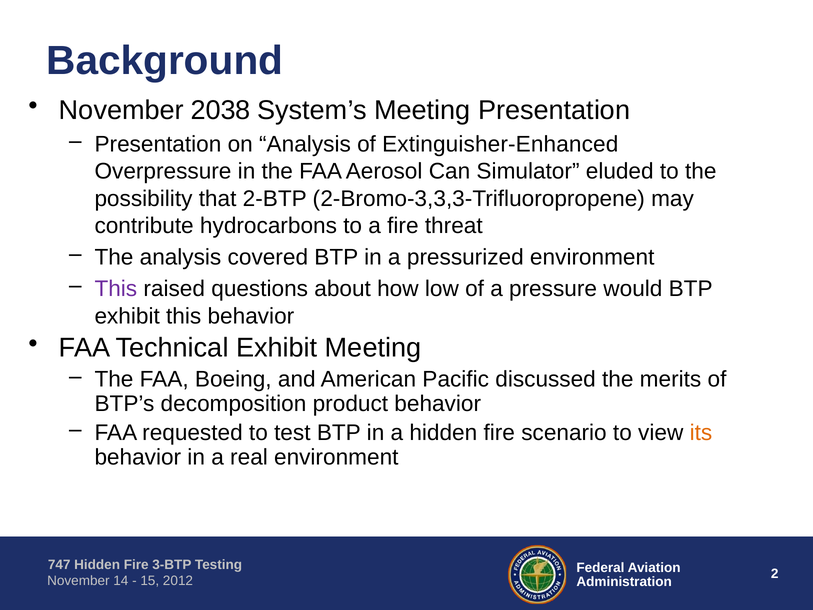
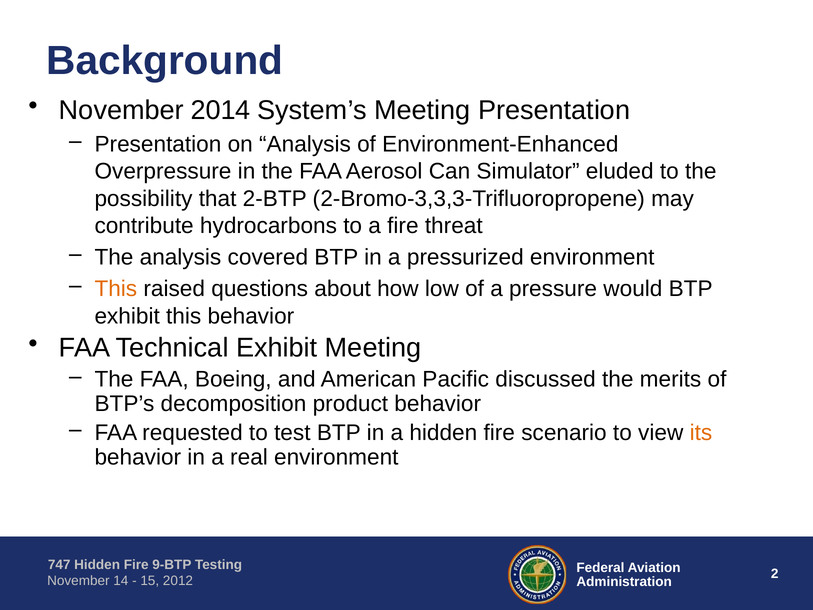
2038: 2038 -> 2014 (221, 110)
Extinguisher‐Enhanced: Extinguisher‐Enhanced -> Environment‐Enhanced (500, 144)
This colour: purple -> orange (116, 289)
3-BTP: 3-BTP -> 9-BTP (172, 565)
